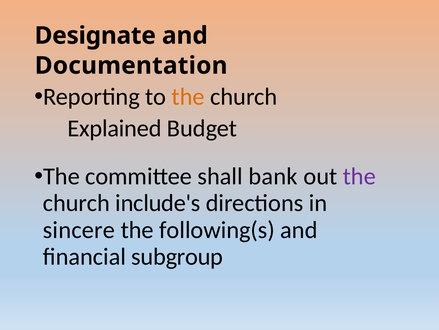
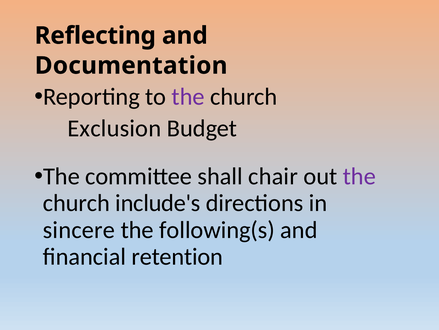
Designate: Designate -> Reflecting (95, 36)
the colour: orange -> purple (188, 97)
Explained: Explained -> Exclusion (114, 128)
bank: bank -> chair (273, 176)
subgroup: subgroup -> retention (177, 256)
